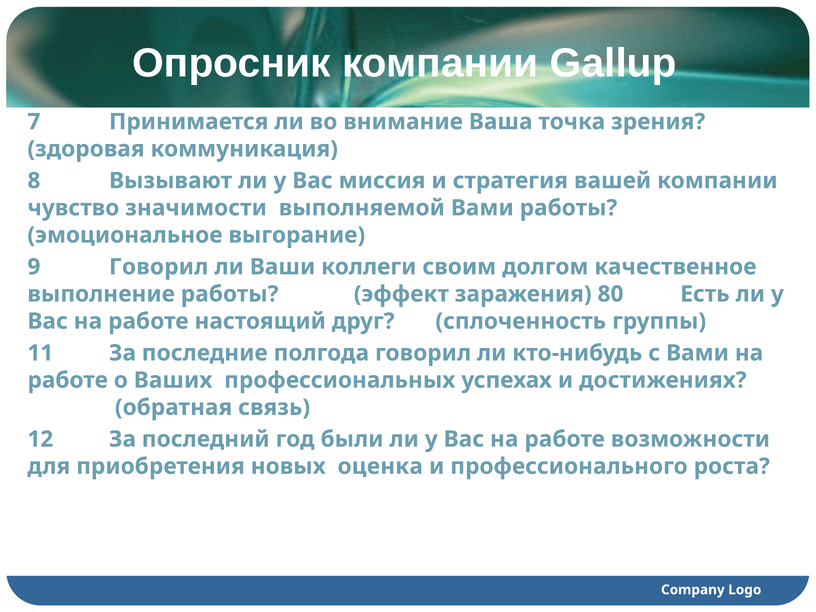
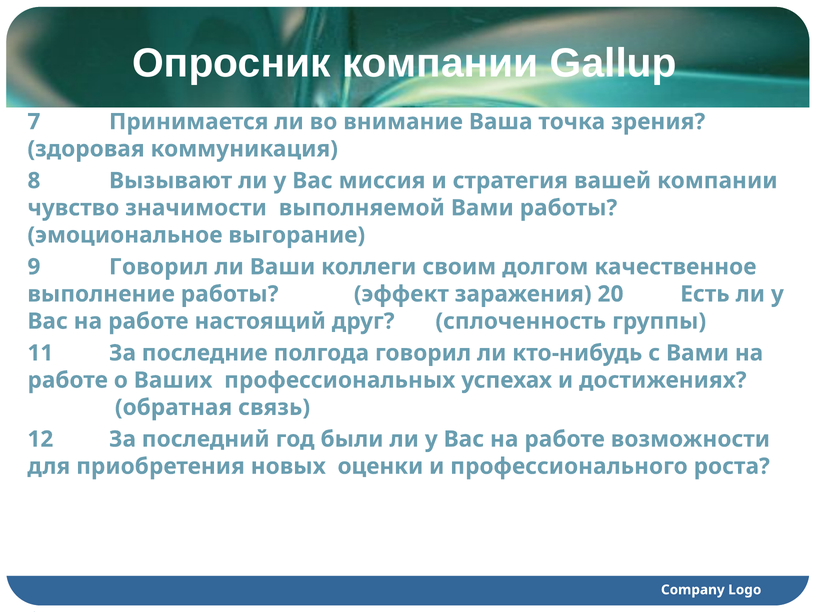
80: 80 -> 20 (610, 294)
оценка: оценка -> оценки (380, 466)
